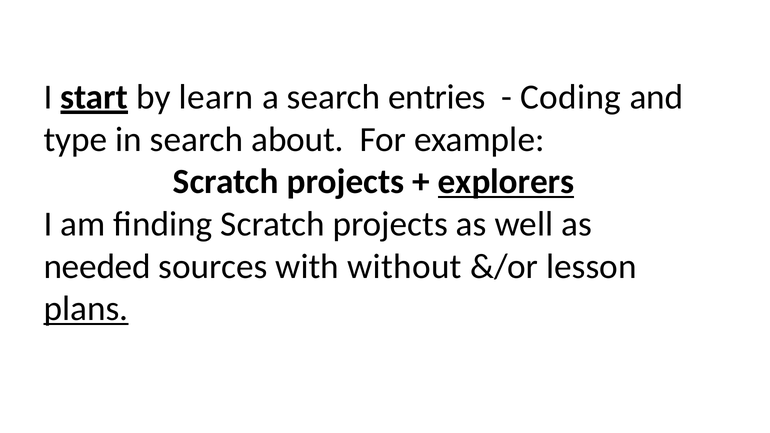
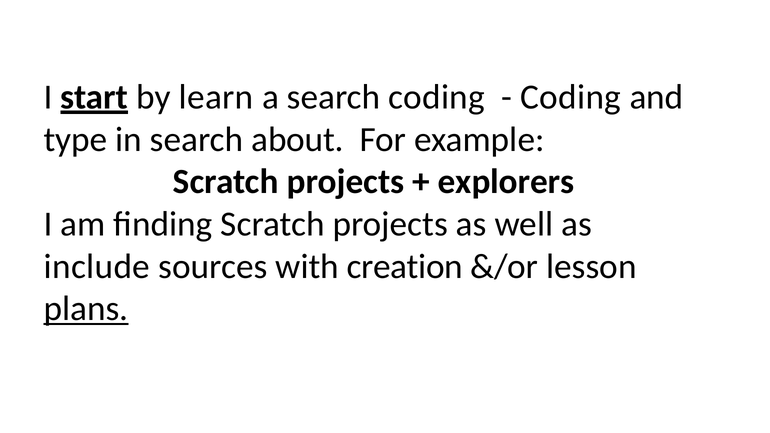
search entries: entries -> coding (437, 97)
explorers underline: present -> none (506, 182)
needed: needed -> include (97, 267)
without: without -> creation (405, 267)
